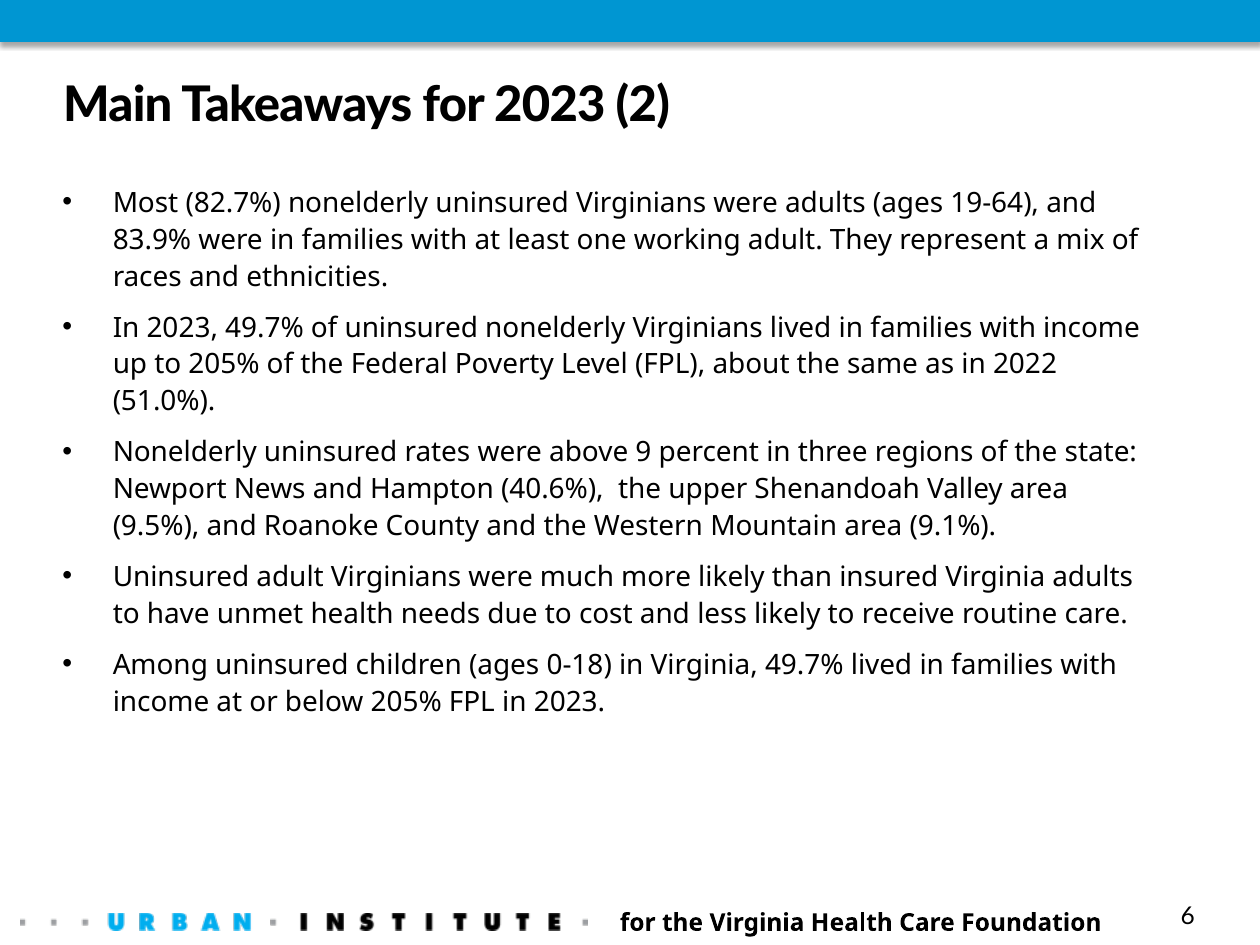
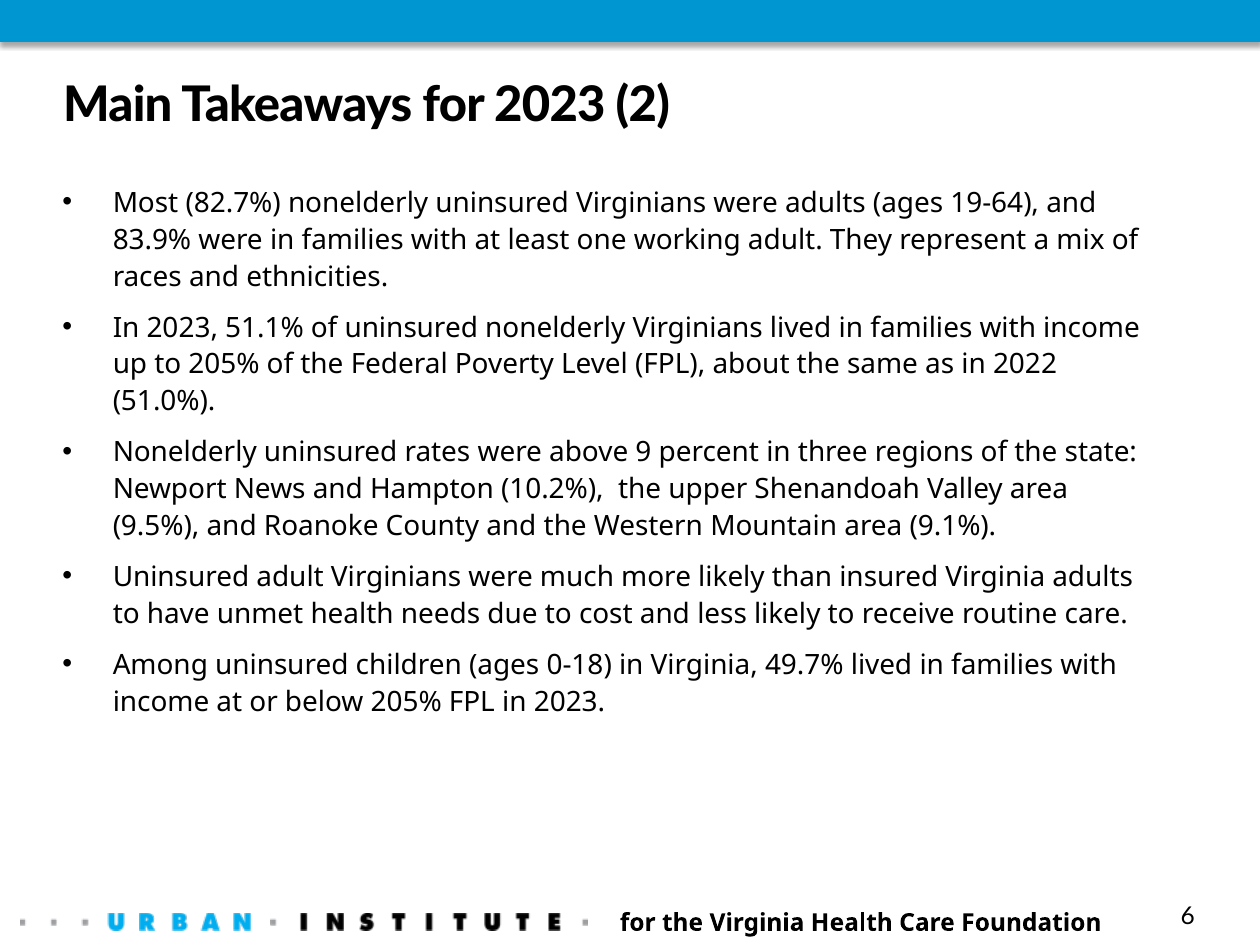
2023 49.7%: 49.7% -> 51.1% (264, 328)
40.6%: 40.6% -> 10.2% (552, 489)
